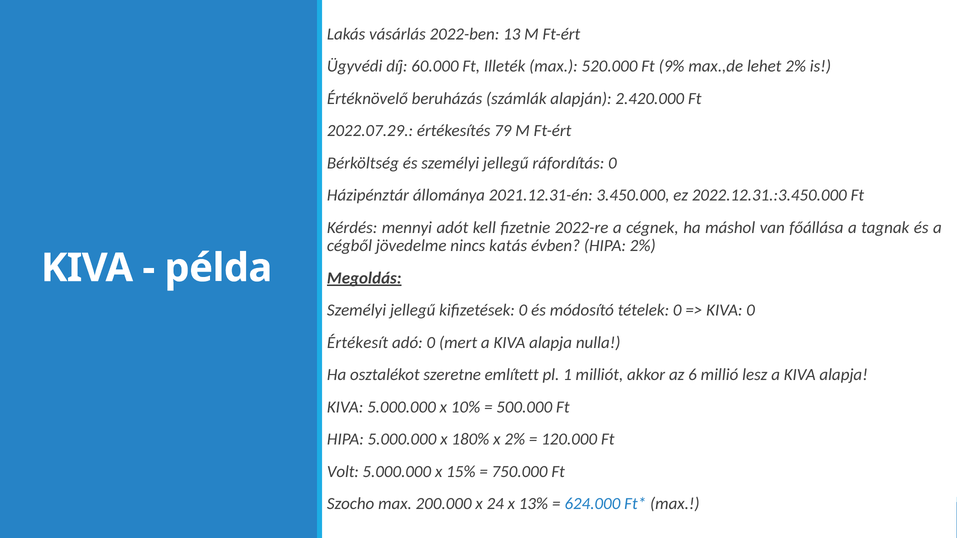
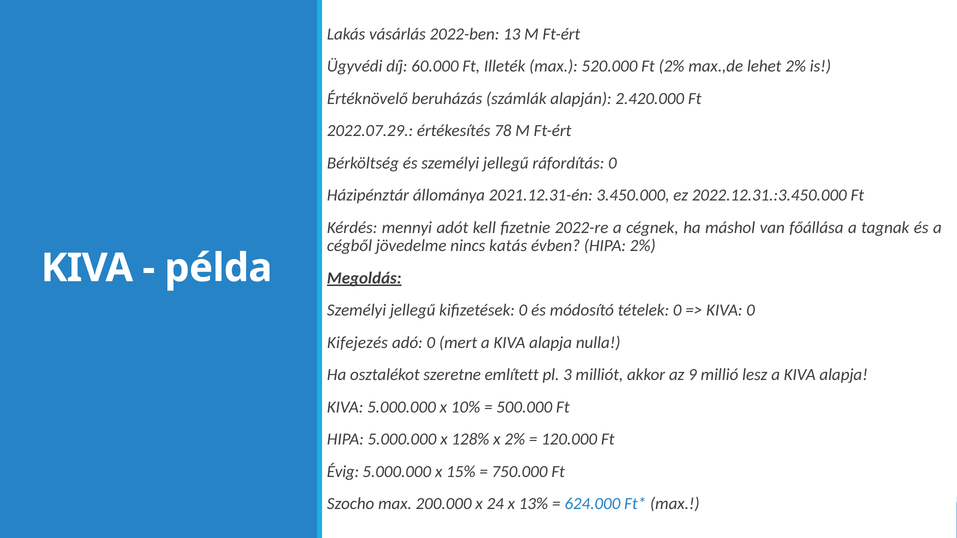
Ft 9%: 9% -> 2% (672, 66)
79: 79 -> 78 (503, 131)
Értékesít: Értékesít -> Kifejezés (358, 343)
1: 1 -> 3 (567, 375)
6: 6 -> 9 (693, 375)
180%: 180% -> 128% (470, 440)
Volt: Volt -> Évig (343, 472)
